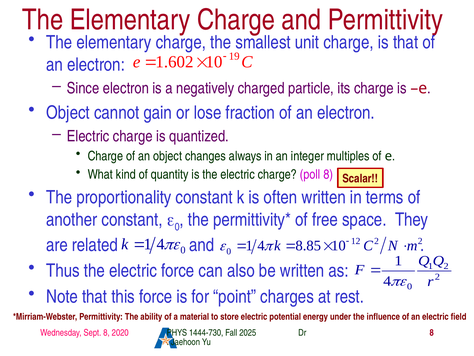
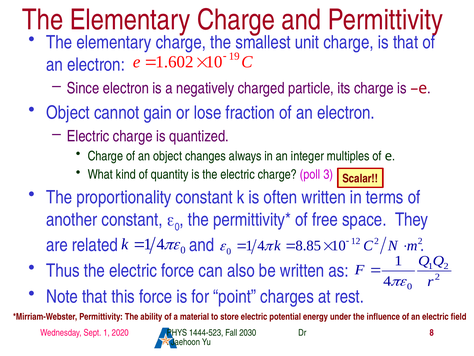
poll 8: 8 -> 3 (328, 174)
Sept 8: 8 -> 1 (106, 332)
1444-730: 1444-730 -> 1444-523 (206, 332)
2025: 2025 -> 2030 (248, 332)
